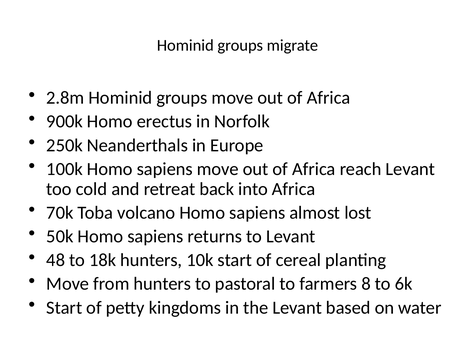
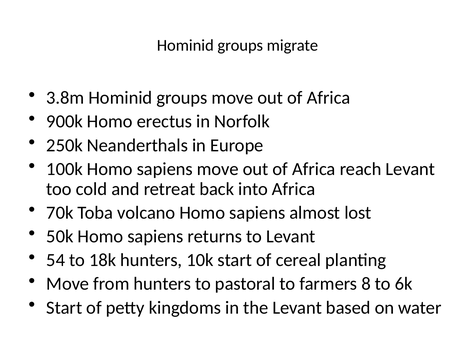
2.8m: 2.8m -> 3.8m (65, 98)
48: 48 -> 54 (56, 260)
